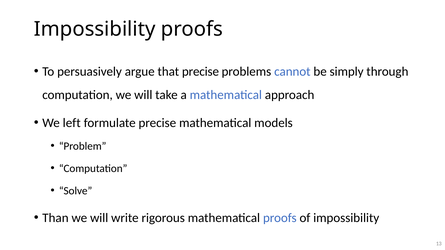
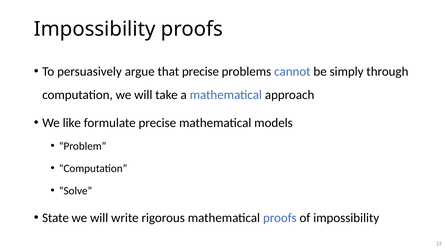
left: left -> like (72, 123)
Than: Than -> State (56, 218)
